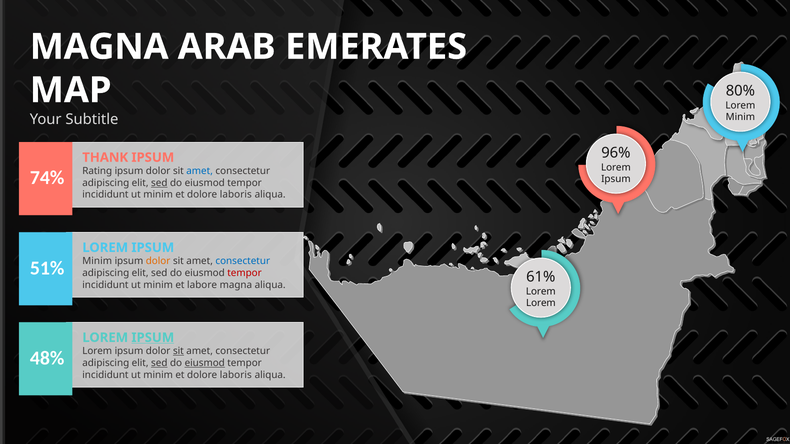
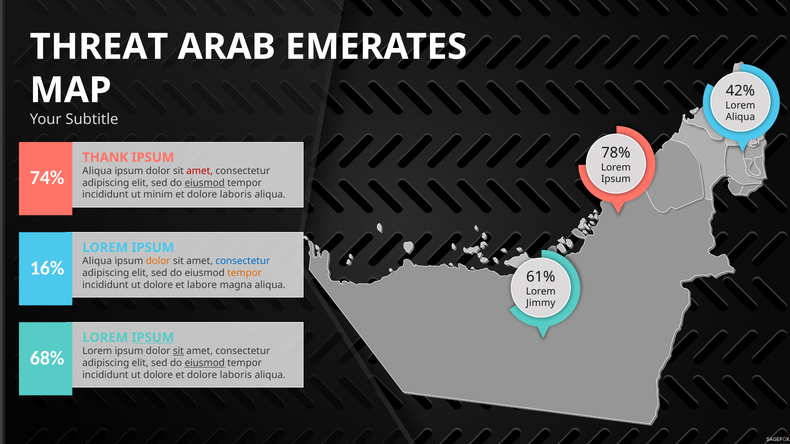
MAGNA: MAGNA -> THREAT (99, 47)
80%: 80% -> 42% (740, 91)
Minim: Minim -> Aliqua (740, 117)
96%: 96% -> 78% (616, 153)
Rating: Rating -> Aliqua (97, 171)
amet colour: blue -> red (200, 171)
sed underline: present -> none (159, 183)
eiusmod underline: none -> present (205, 183)
Minim: Minim -> Aliqua (97, 261)
51%: 51% -> 16% (47, 268)
tempor colour: red -> orange (245, 273)
minim: minim -> dolore (158, 285)
Lorem: Lorem -> Jimmy (541, 303)
48%: 48% -> 68% (47, 358)
sed underline: present -> none (159, 363)
minim: minim -> dolore (158, 375)
